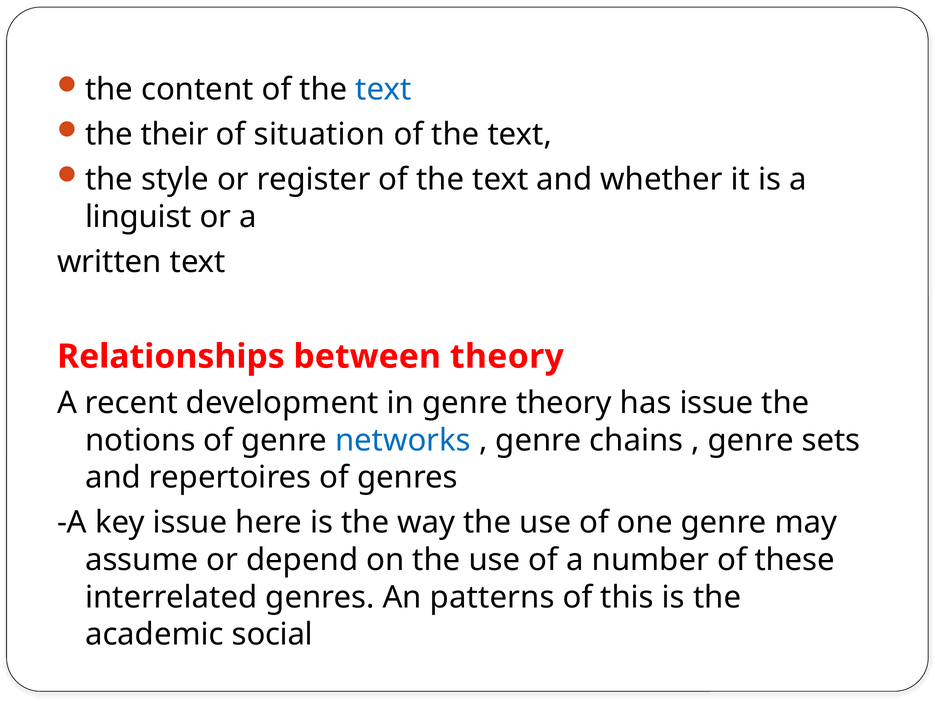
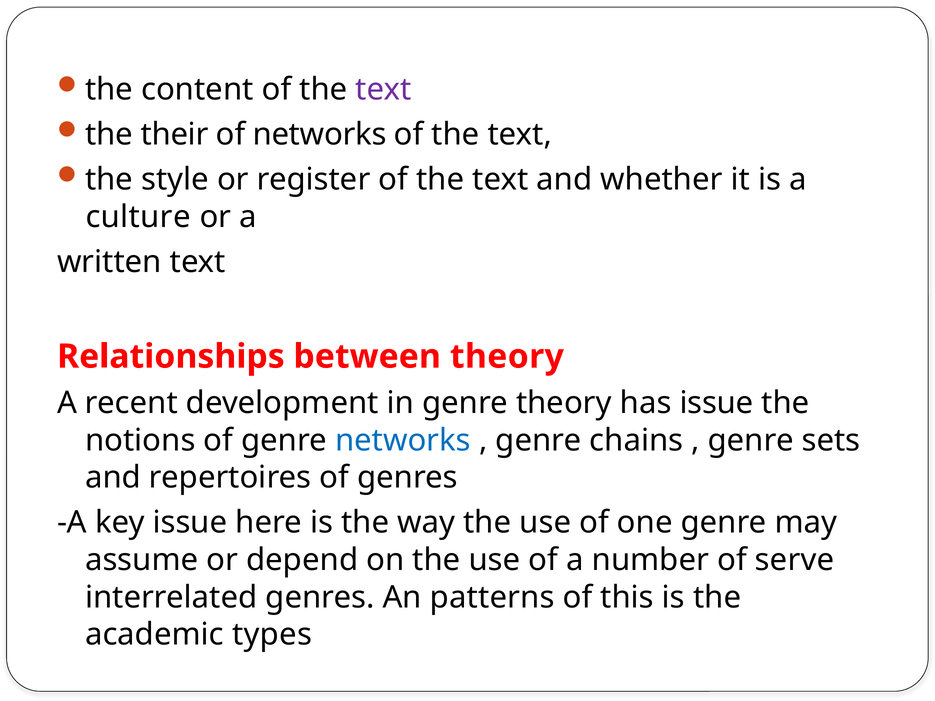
text colour: blue -> purple (384, 90)
of situation: situation -> networks (320, 135)
linguist: linguist -> culture (138, 217)
these: these -> serve (795, 560)
social: social -> types (272, 635)
